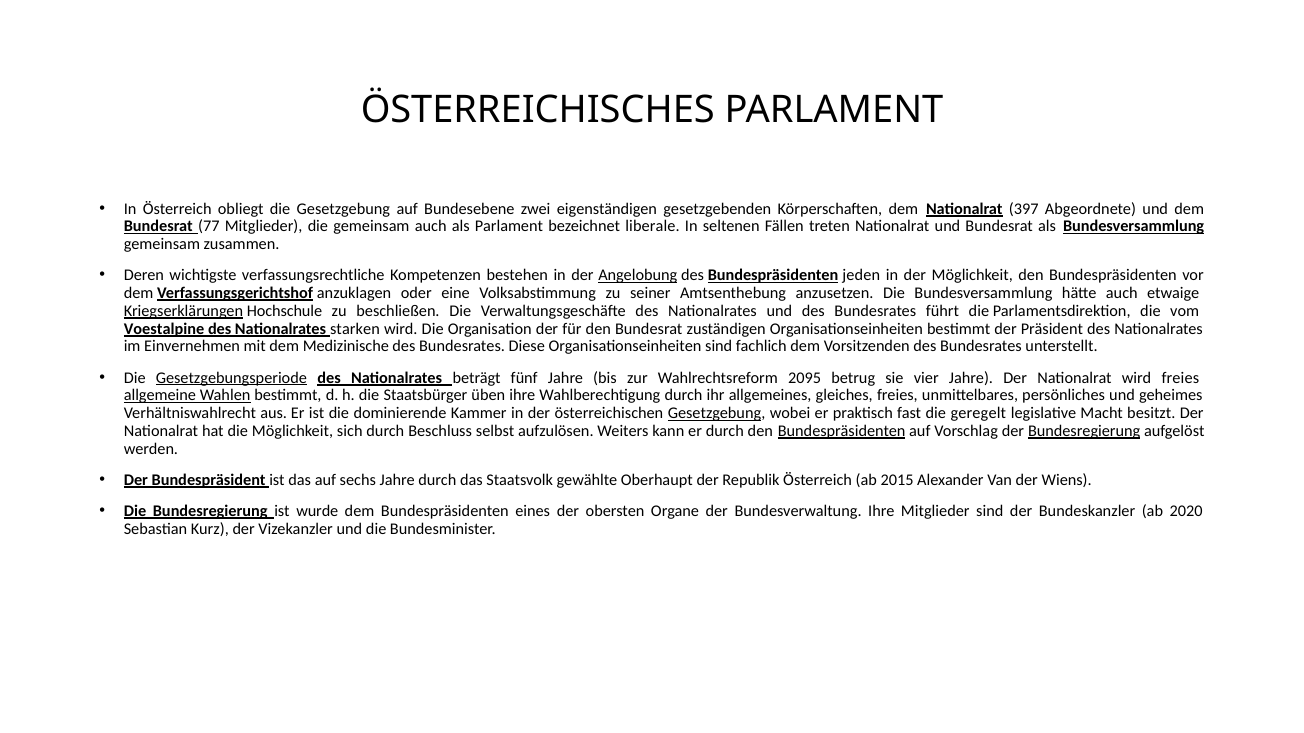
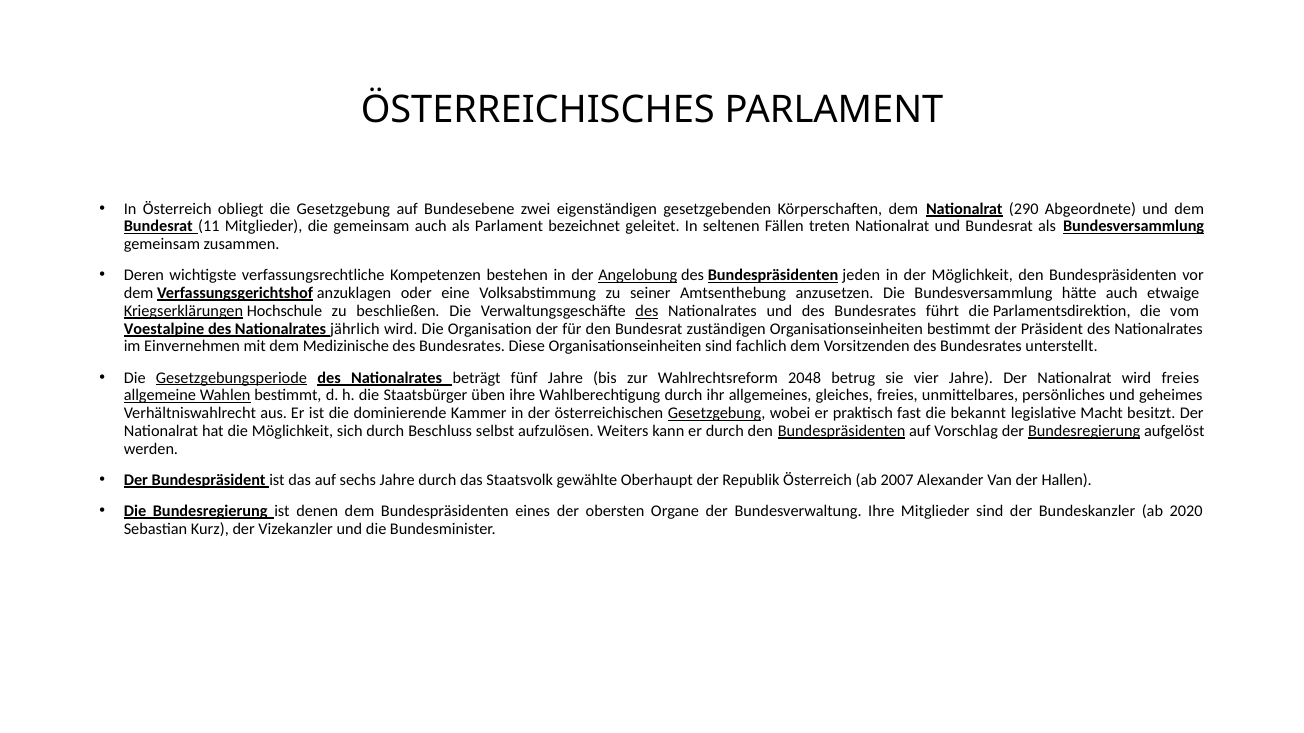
397: 397 -> 290 (1024, 209)
77: 77 -> 11 (209, 226)
liberale: liberale -> geleitet (653, 226)
des underline: none -> present (647, 311)
starken: starken -> jährlich (355, 329)
2095: 2095 -> 2048 (805, 378)
geregelt: geregelt -> bekannt (978, 414)
2015: 2015 -> 2007 (897, 480)
Wiens: Wiens -> Hallen (1067, 480)
wurde: wurde -> denen (317, 511)
